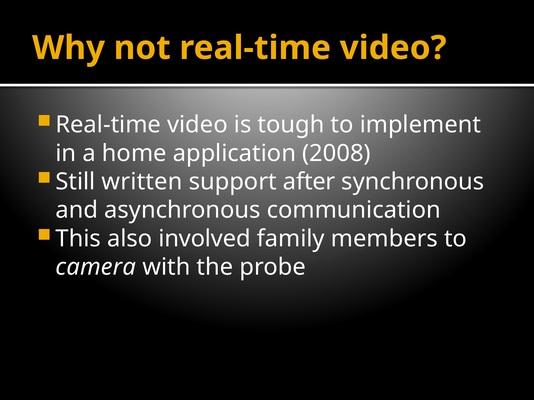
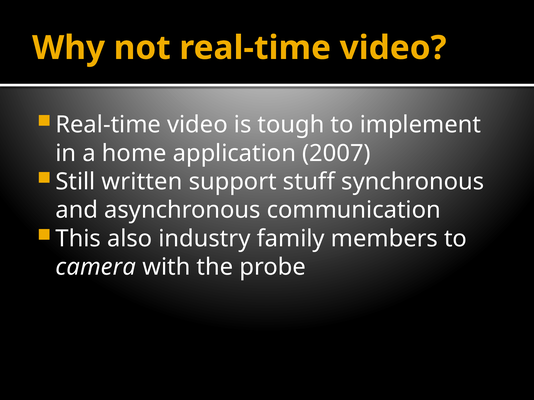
2008: 2008 -> 2007 (336, 153)
after: after -> stuff (309, 182)
involved: involved -> industry (204, 239)
